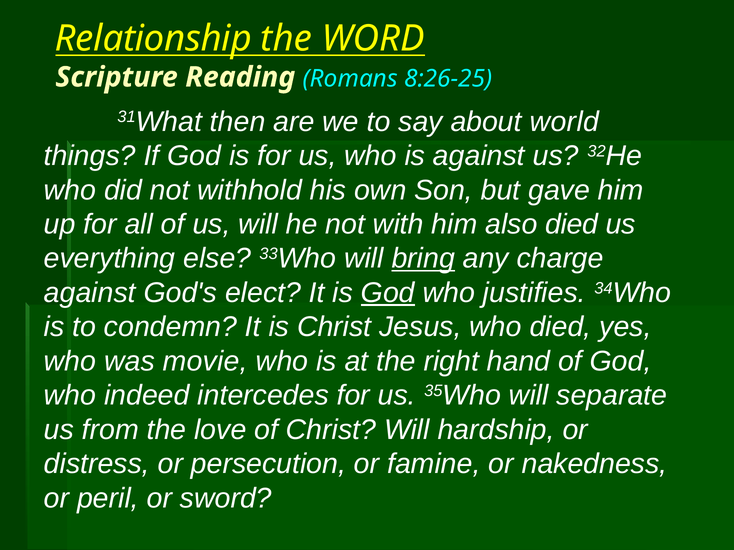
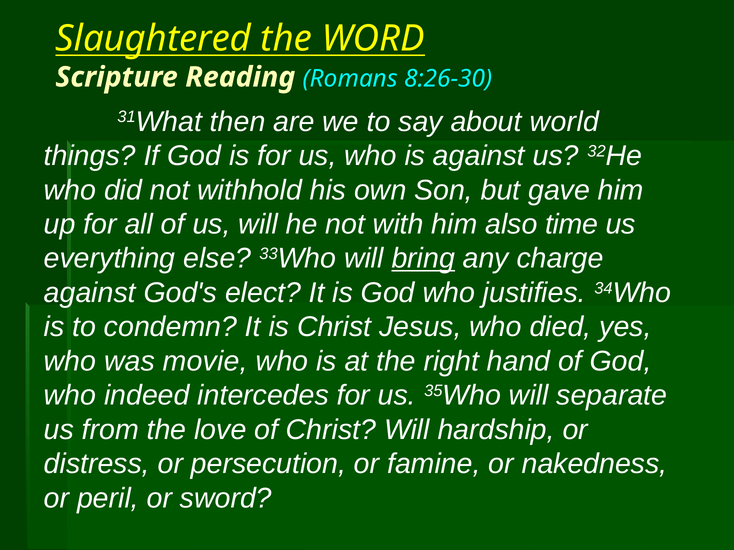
Relationship: Relationship -> Slaughtered (153, 39)
8:26-25: 8:26-25 -> 8:26-30 (448, 79)
also died: died -> time (572, 225)
God underline: present -> none (388, 293)
